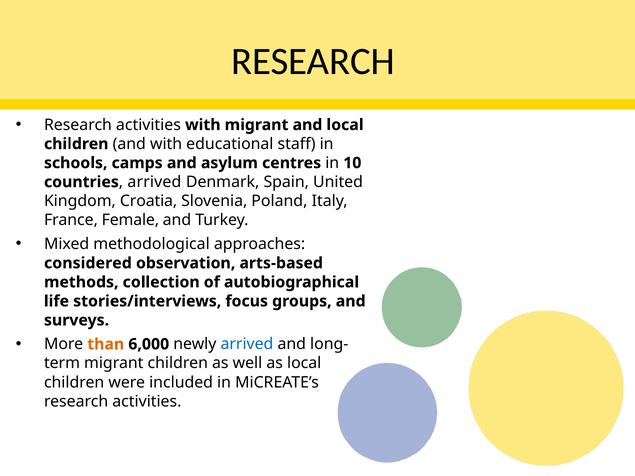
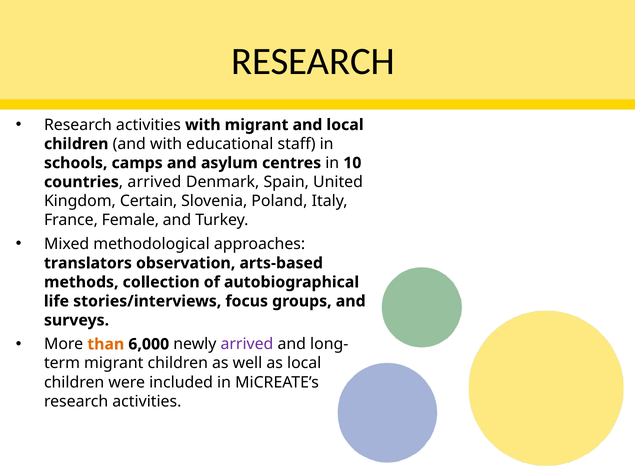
Croatia: Croatia -> Certain (149, 201)
considered: considered -> translators (88, 263)
arrived colour: blue -> purple (247, 344)
